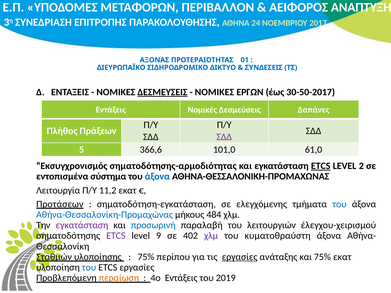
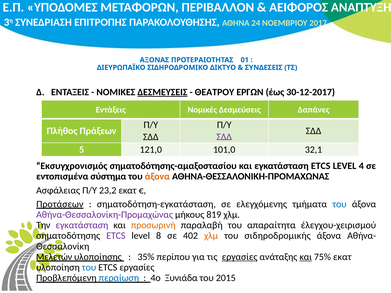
ΝΟΜΙΚΕΣ: ΝΟΜΙΚΕΣ -> ΘΕΑΤΡΟΥ (214, 92)
30-50-2017: 30-50-2017 -> 30-12-2017 (311, 92)
366,6: 366,6 -> 121,0 (151, 150)
61,0: 61,0 -> 32,1 (314, 150)
σηματοδότησης-αρμοδιότητας: σηματοδότησης-αρμοδιότητας -> σηματοδότησης-αμαξοστασίου (173, 166)
ΕΤCS underline: present -> none (321, 166)
2: 2 -> 4 (361, 166)
άξονα colour: blue -> orange (157, 177)
Λειτουργία: Λειτουργία -> Ασφάλειας (58, 190)
11,2: 11,2 -> 23,2 (108, 190)
Αθήνα-Θεσσαλονίκη-Προμαχώνας colour: blue -> purple (105, 215)
484: 484 -> 819 (214, 215)
προσωρινή colour: blue -> orange (153, 225)
λειτουργιών: λειτουργιών -> απαραίτητα (271, 225)
9: 9 -> 8 (159, 236)
χλμ colour: purple -> orange (211, 236)
κυματοθραύστη: κυματοθραύστη -> σιδηροδρομικής (278, 236)
Σταθμών: Σταθμών -> Μελετών (54, 257)
75%: 75% -> 35% (146, 257)
και underline: none -> present (306, 257)
περαίωση colour: orange -> blue (119, 278)
4ο Εντάξεις: Εντάξεις -> Ξυνιάδα (181, 278)
2019: 2019 -> 2015 (226, 278)
